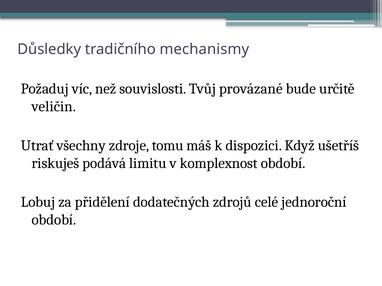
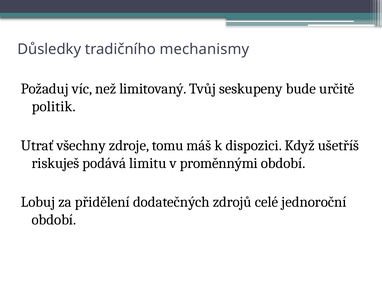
souvislosti: souvislosti -> limitovaný (153, 89)
provázané: provázané -> seskupeny (251, 89)
veličin: veličin -> politik (54, 107)
komplexnost: komplexnost -> proměnnými (219, 163)
